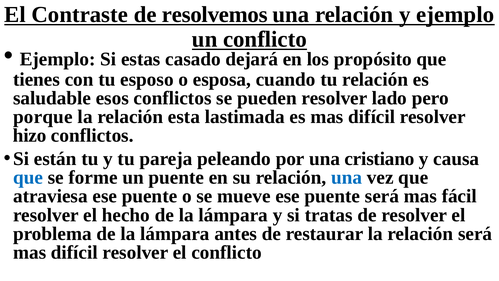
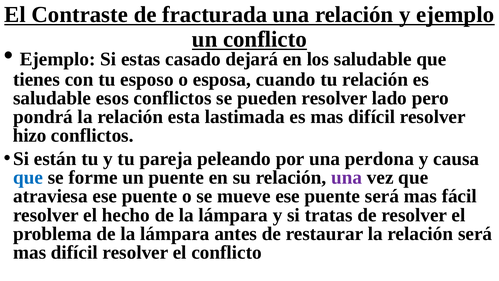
resolvemos: resolvemos -> fracturada (215, 15)
los propósito: propósito -> saludable (373, 59)
porque: porque -> pondrá (43, 117)
cristiano: cristiano -> perdona (379, 159)
una colour: blue -> purple (347, 177)
